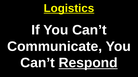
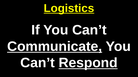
Communicate underline: none -> present (55, 47)
